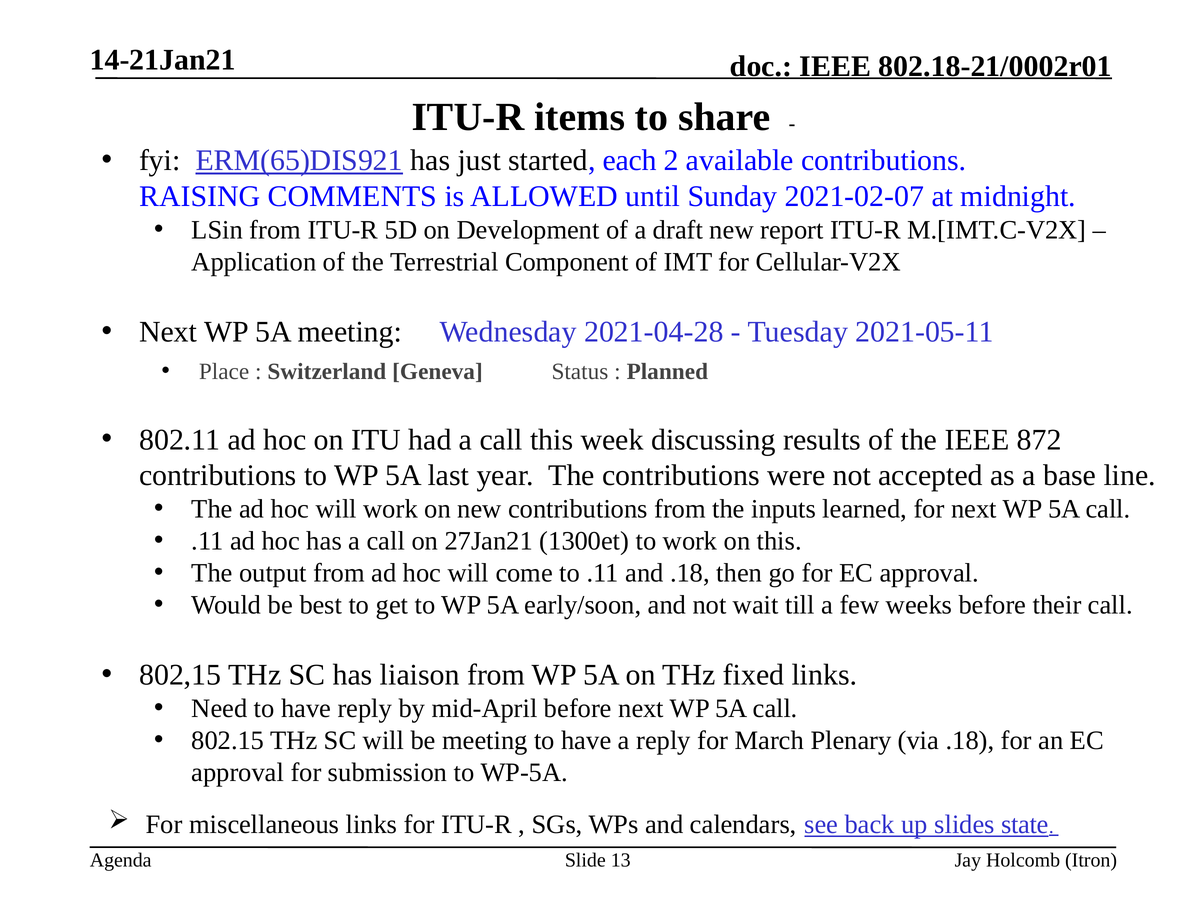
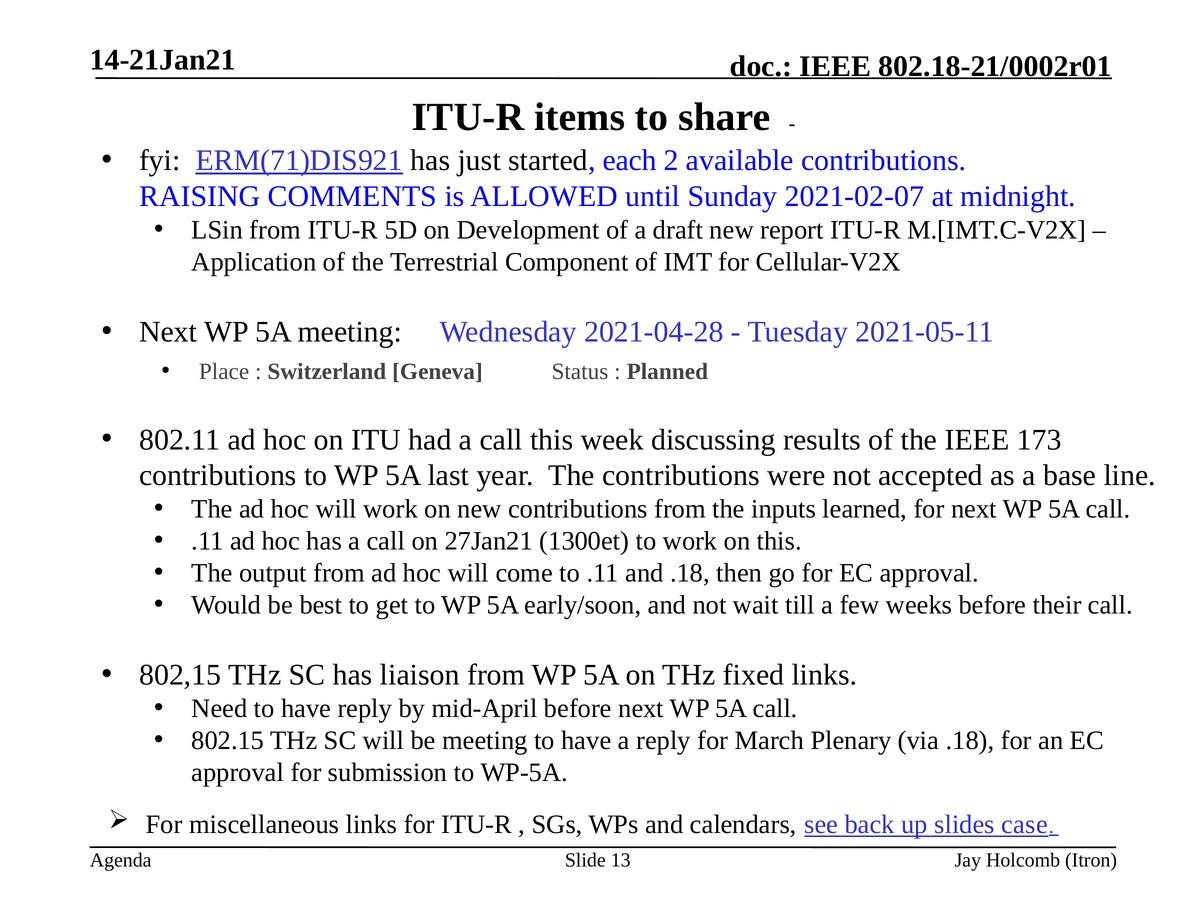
ERM(65)DIS921: ERM(65)DIS921 -> ERM(71)DIS921 (299, 160)
872: 872 -> 173 (1039, 440)
state: state -> case (1025, 824)
